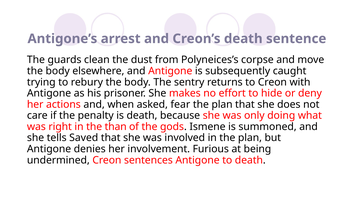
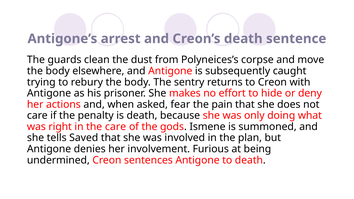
plan: plan -> pain (222, 104)
the than: than -> care (116, 127)
